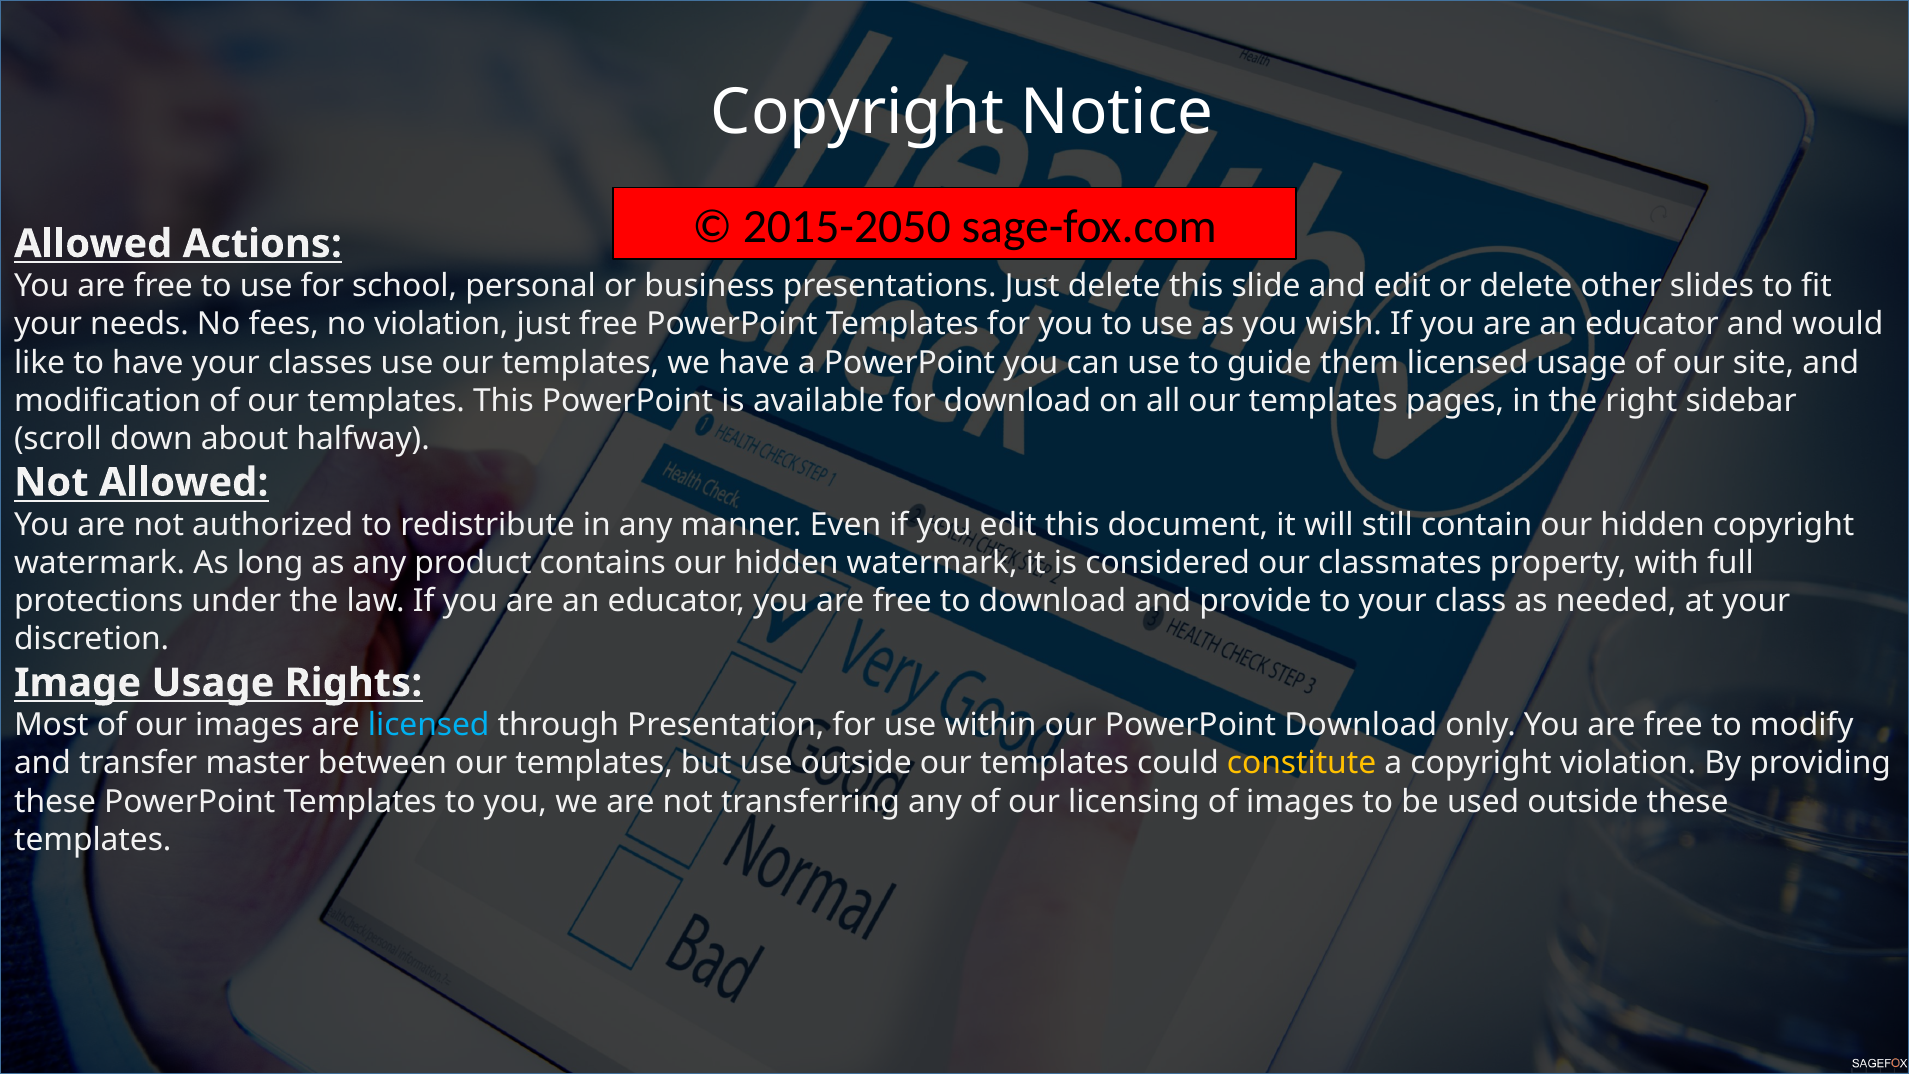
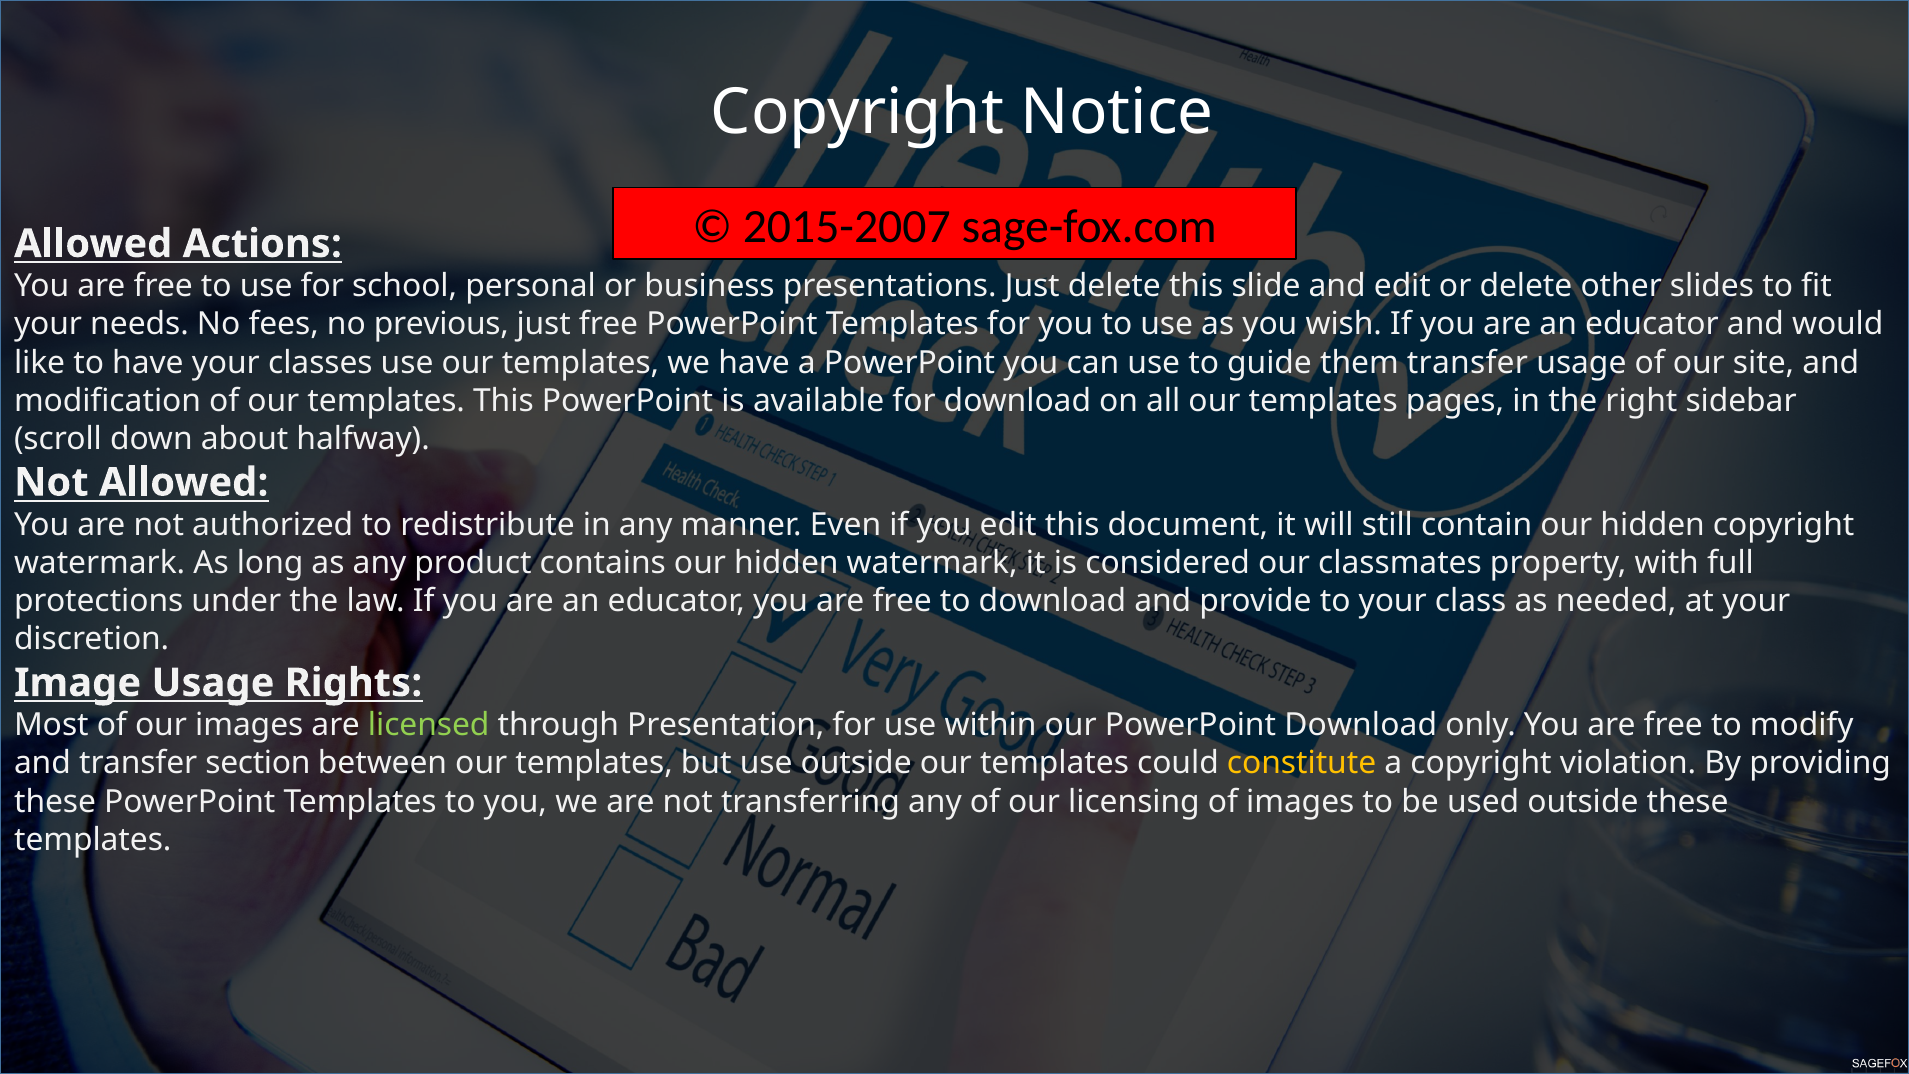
2015-2050: 2015-2050 -> 2015-2007 (847, 227)
no violation: violation -> previous (441, 324)
them licensed: licensed -> transfer (1467, 363)
licensed colour: light blue -> light green (429, 725)
master: master -> section (258, 763)
